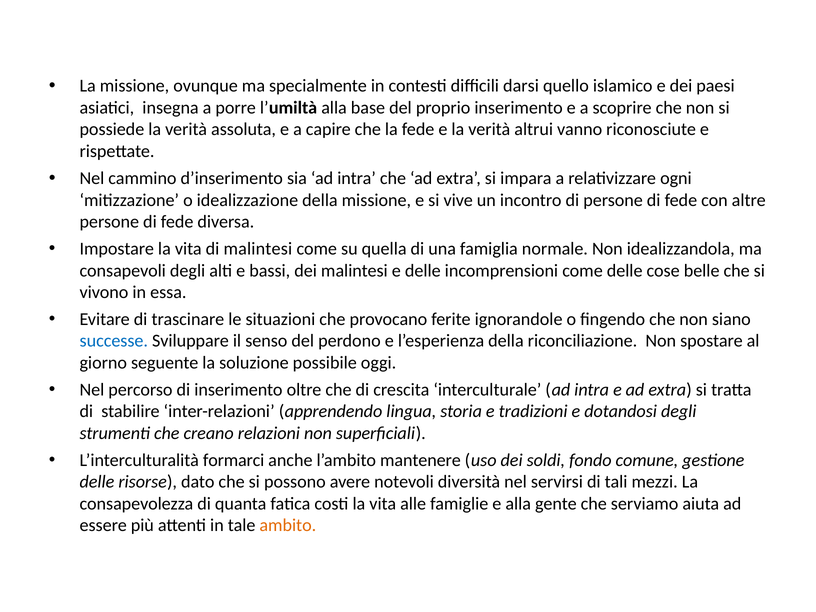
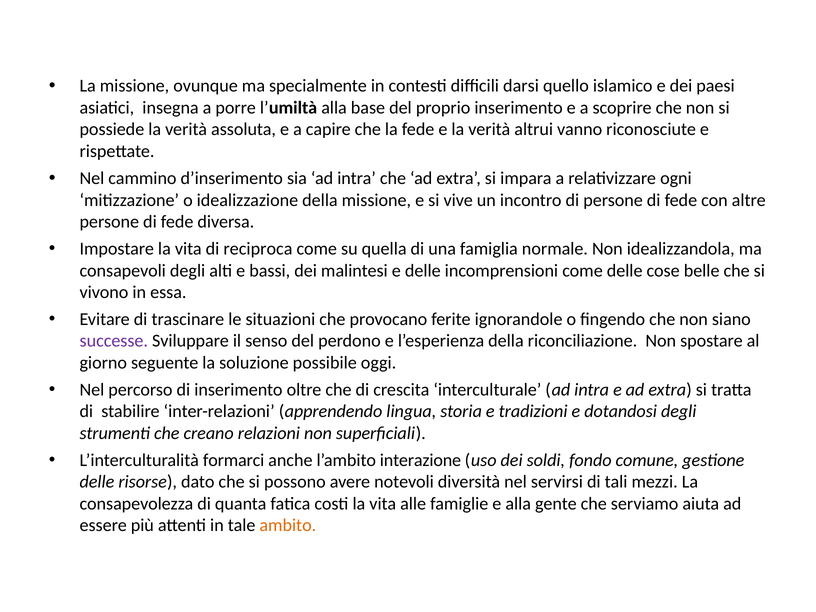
di malintesi: malintesi -> reciproca (258, 249)
successe colour: blue -> purple (114, 341)
mantenere: mantenere -> interazione (420, 460)
